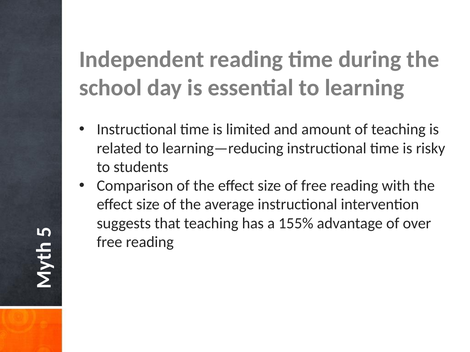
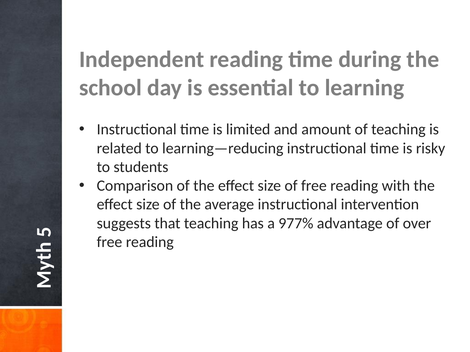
155%: 155% -> 977% (296, 224)
